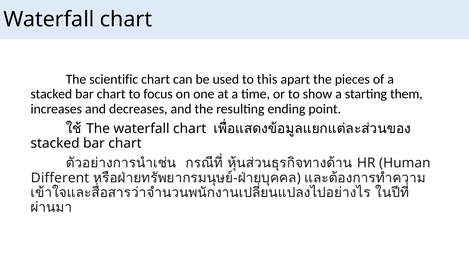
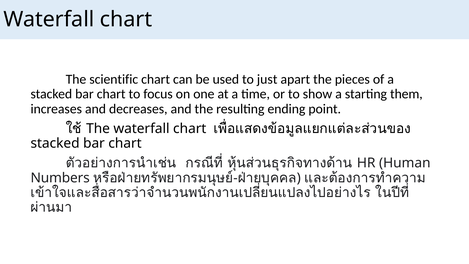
this: this -> just (267, 79)
Different: Different -> Numbers (60, 178)
